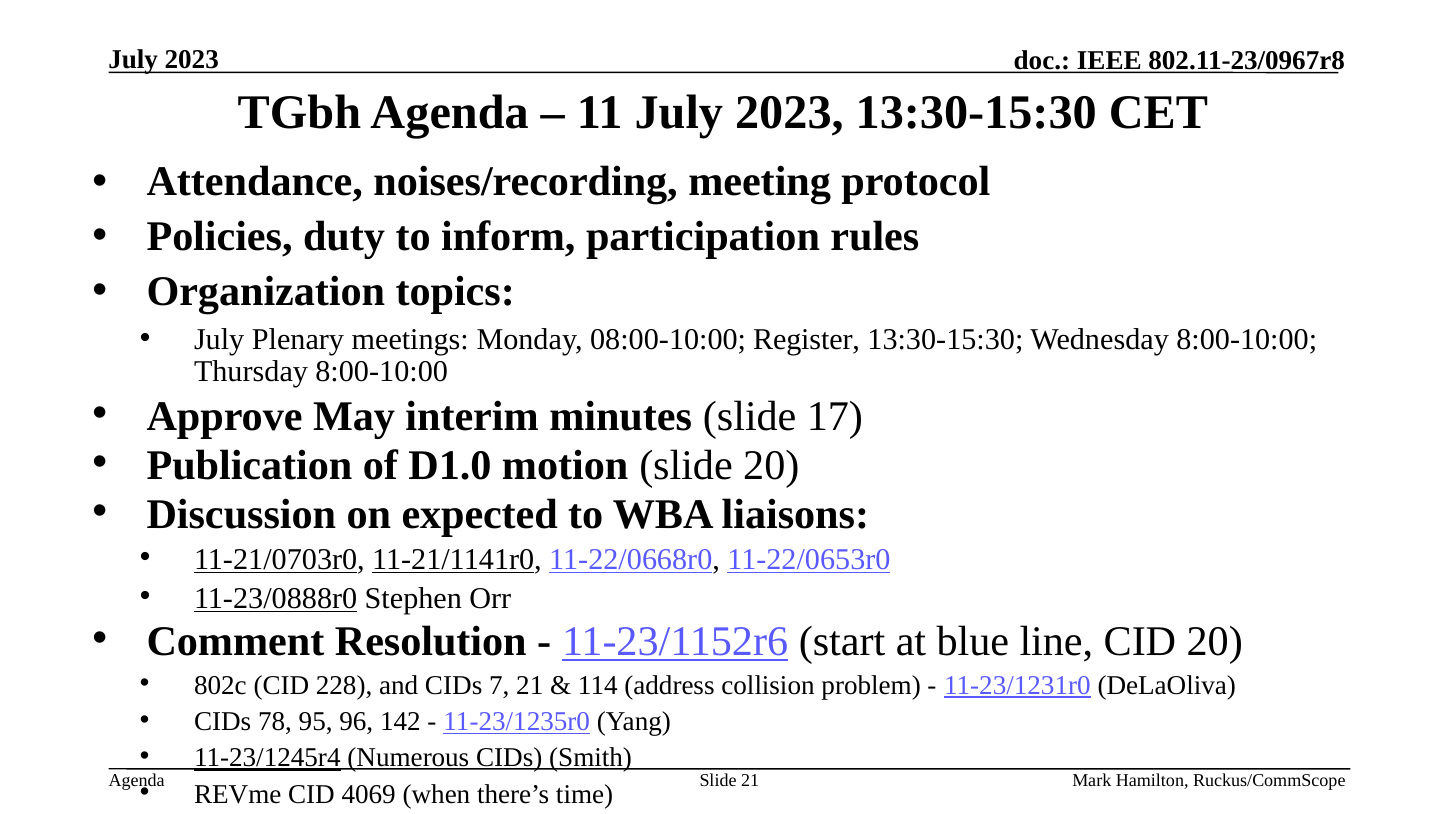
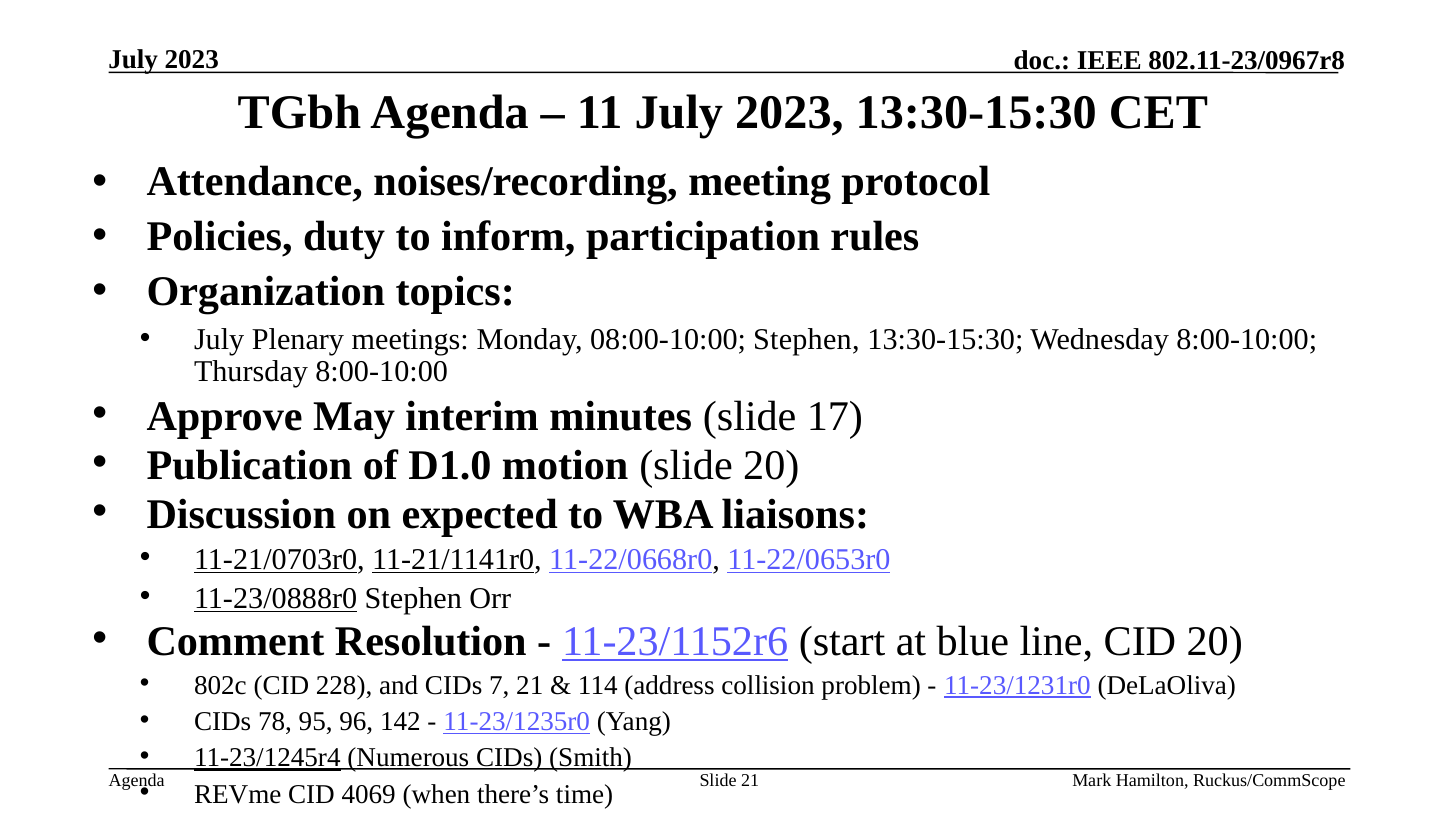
08:00-10:00 Register: Register -> Stephen (806, 339)
